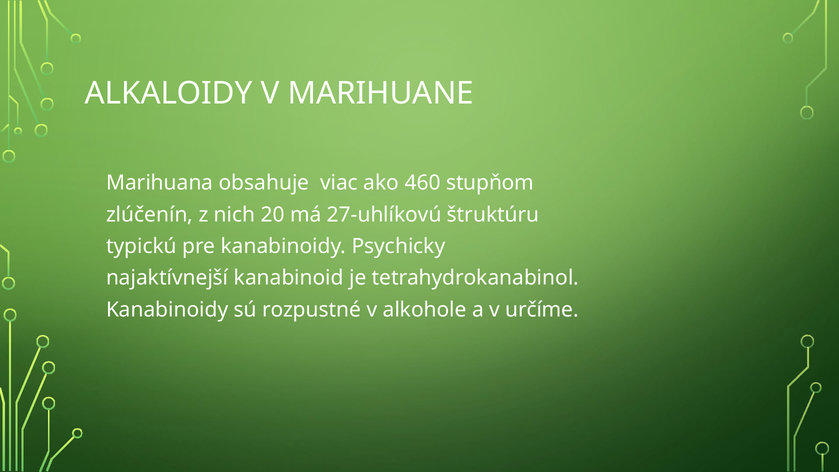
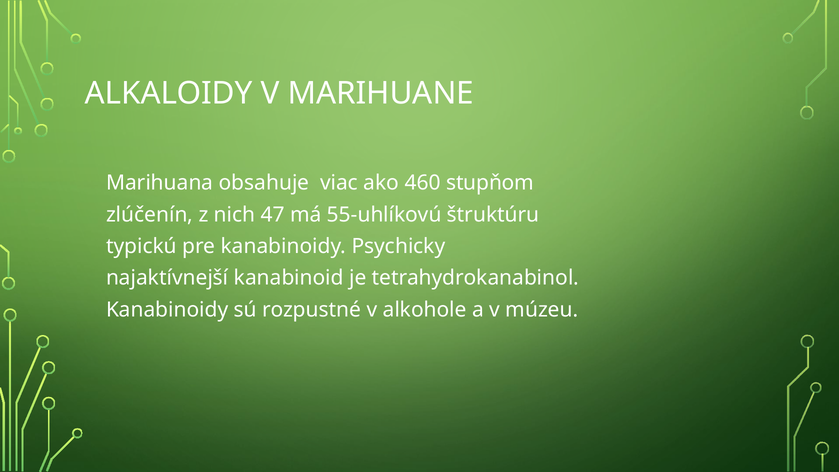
20: 20 -> 47 (273, 215)
27-uhlíkovú: 27-uhlíkovú -> 55-uhlíkovú (384, 215)
určíme: určíme -> múzeu (542, 310)
